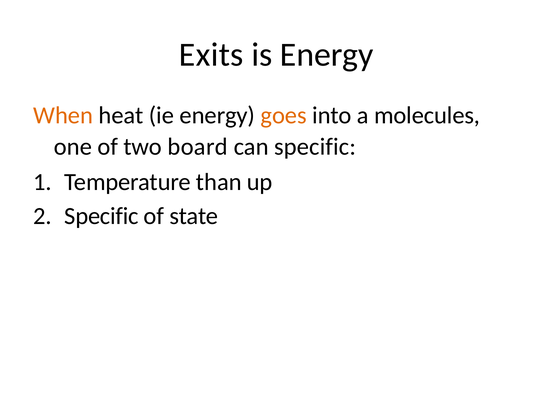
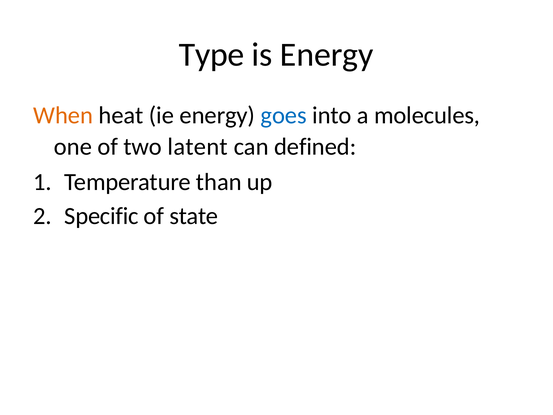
Exits: Exits -> Type (212, 55)
goes colour: orange -> blue (284, 115)
board: board -> latent (198, 146)
can specific: specific -> defined (315, 146)
